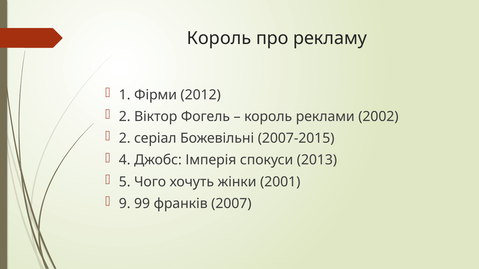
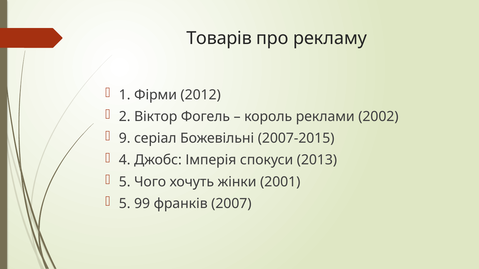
Король: Король -> Товарів (219, 38)
2: 2 -> 9 (125, 139)
9: 9 -> 5 (125, 204)
